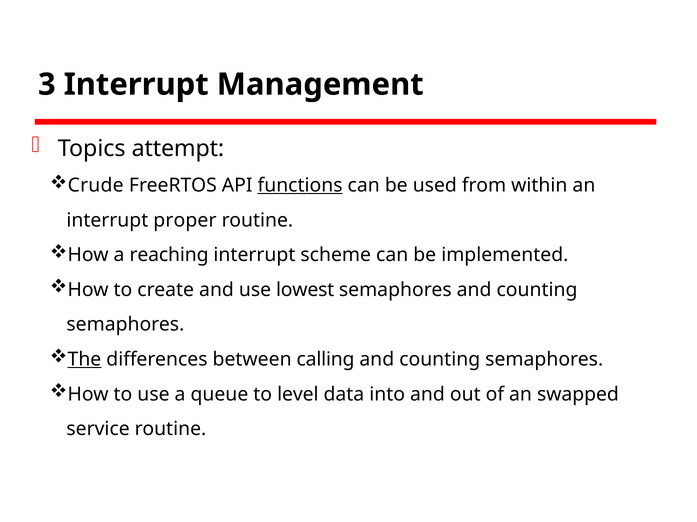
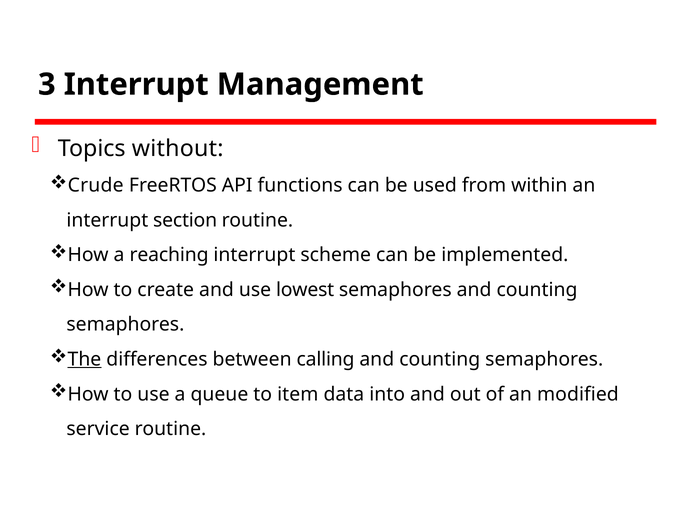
attempt: attempt -> without (178, 149)
functions underline: present -> none (300, 186)
proper: proper -> section (185, 220)
level: level -> item (298, 395)
swapped: swapped -> modified (578, 395)
